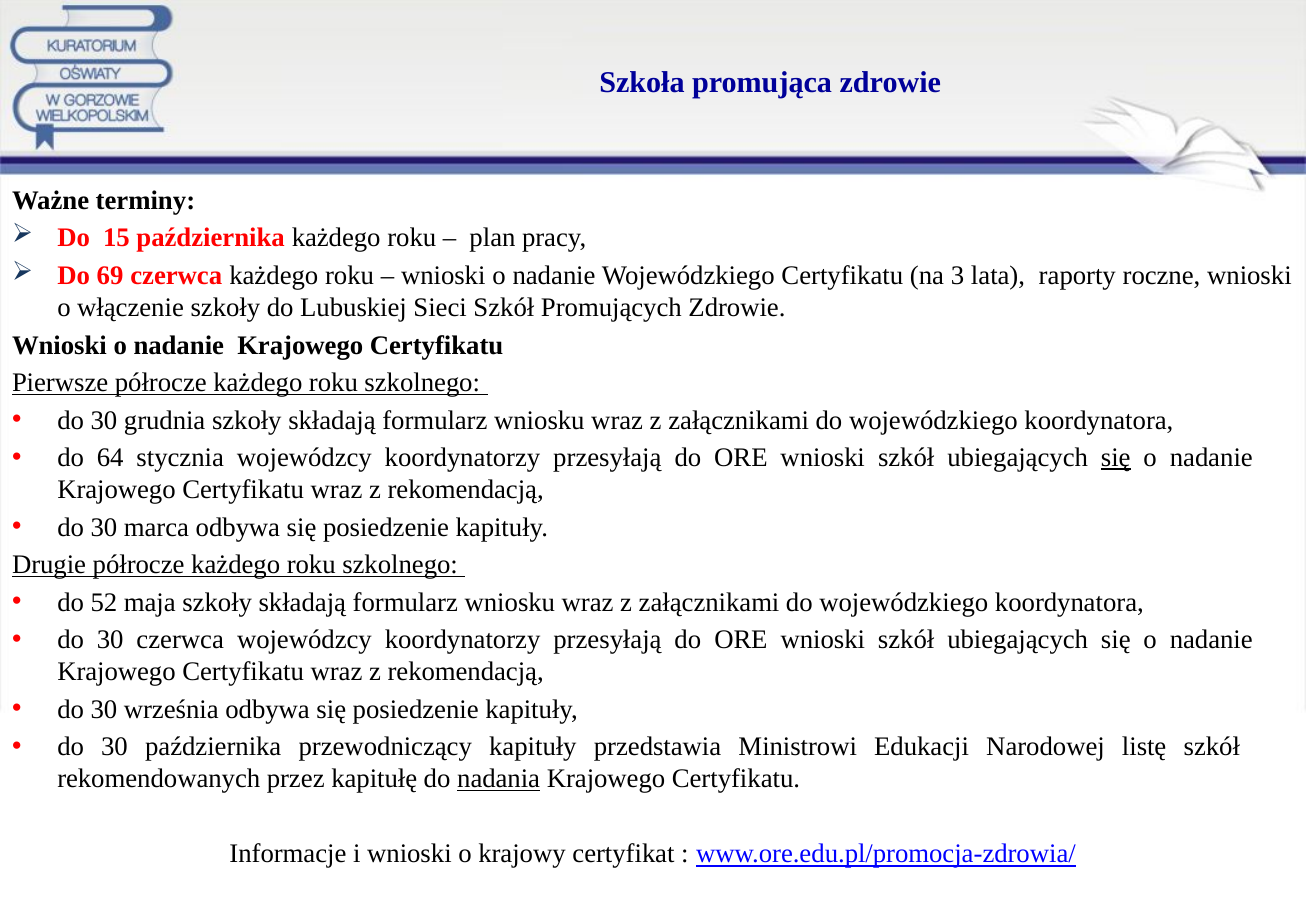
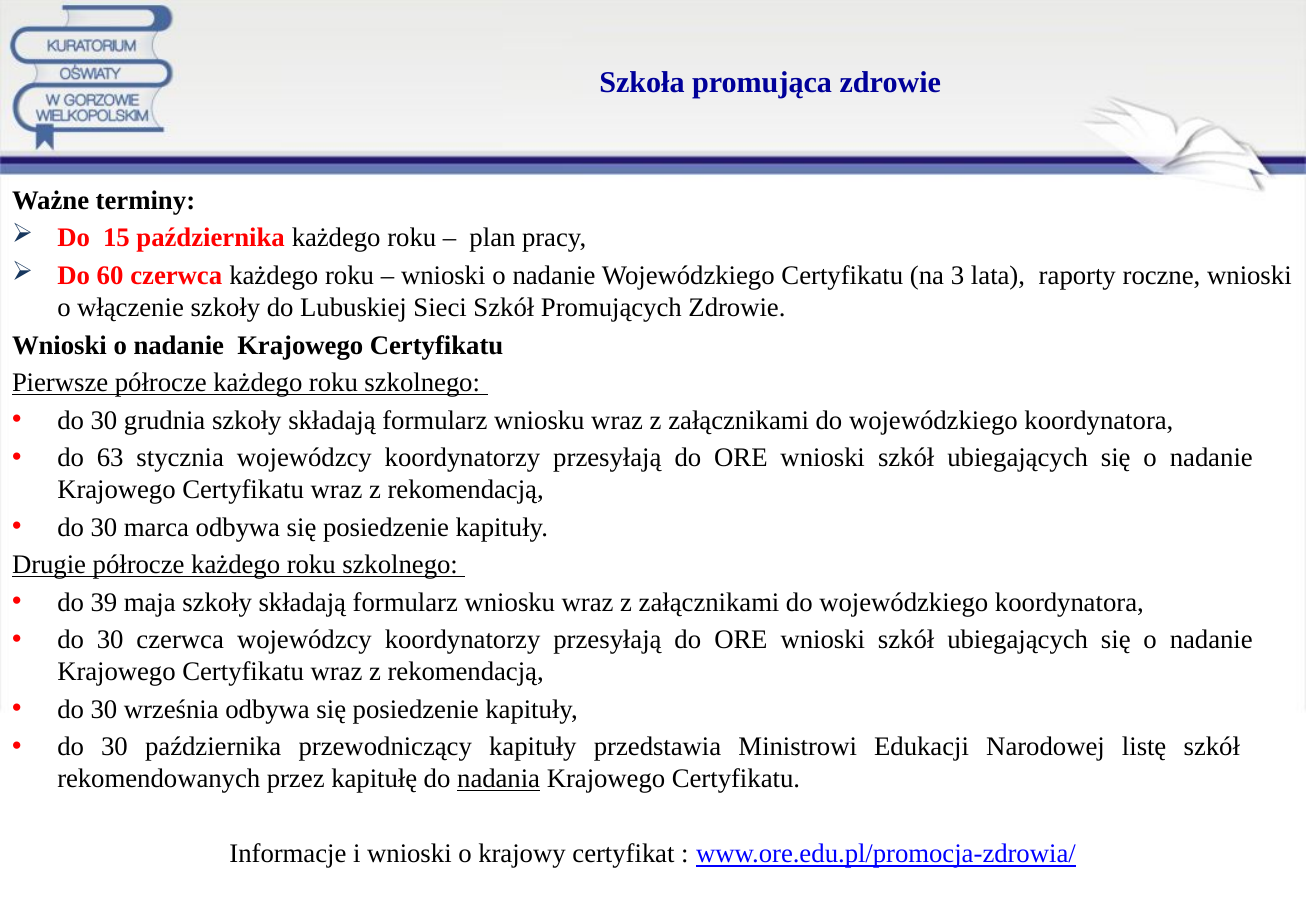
69: 69 -> 60 (110, 276)
64: 64 -> 63 (110, 458)
się underline: present -> none (1116, 458)
52: 52 -> 39 (104, 602)
